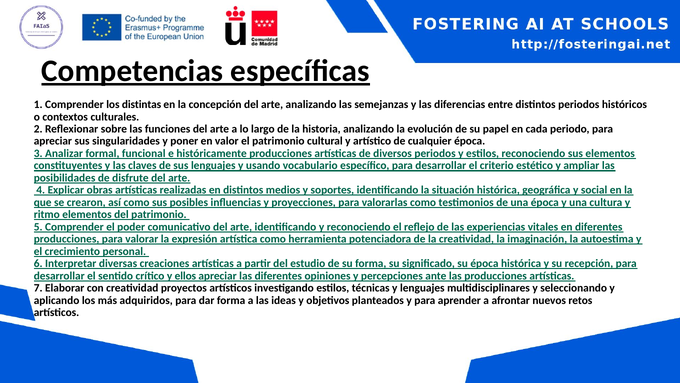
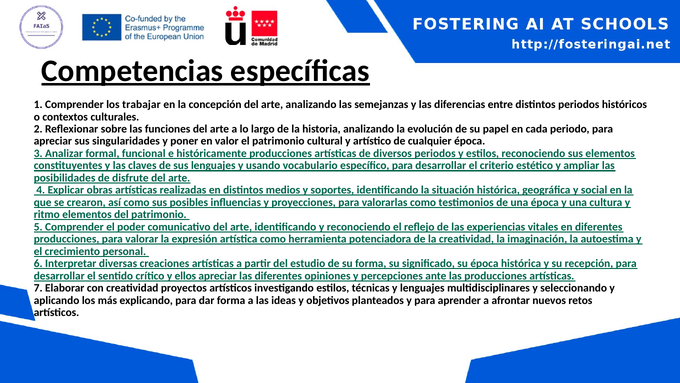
distintas: distintas -> trabajar (141, 104)
adquiridos: adquiridos -> explicando (146, 300)
